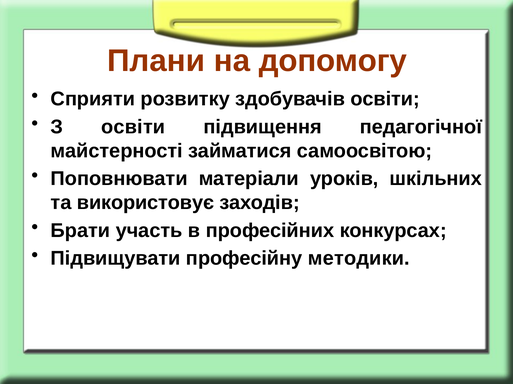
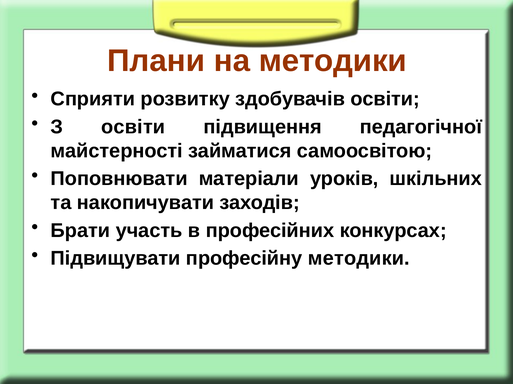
на допомогу: допомогу -> методики (333, 61)
використовує: використовує -> накопичувати (145, 203)
